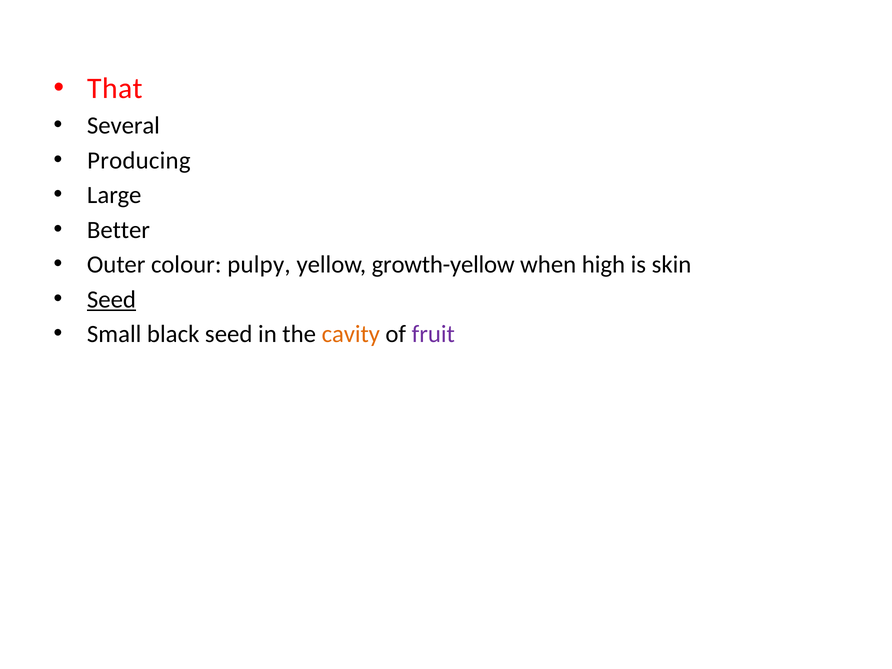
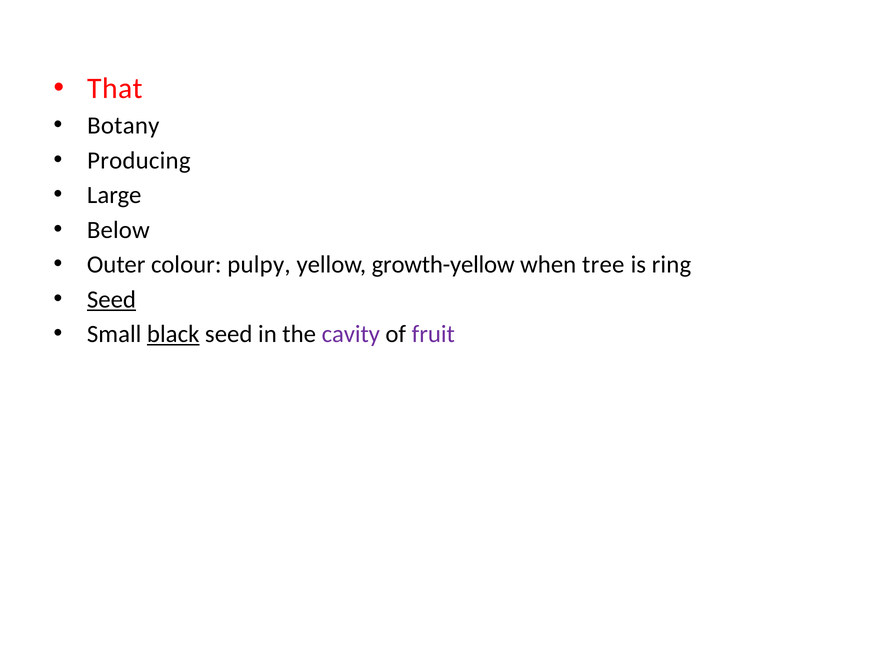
Several: Several -> Botany (123, 126)
Better: Better -> Below (118, 230)
high: high -> tree (603, 265)
skin: skin -> ring (671, 265)
black underline: none -> present (173, 334)
cavity colour: orange -> purple (351, 334)
